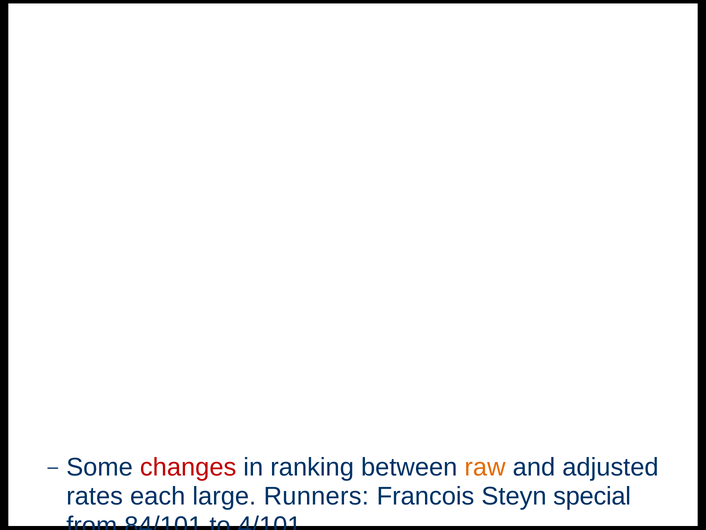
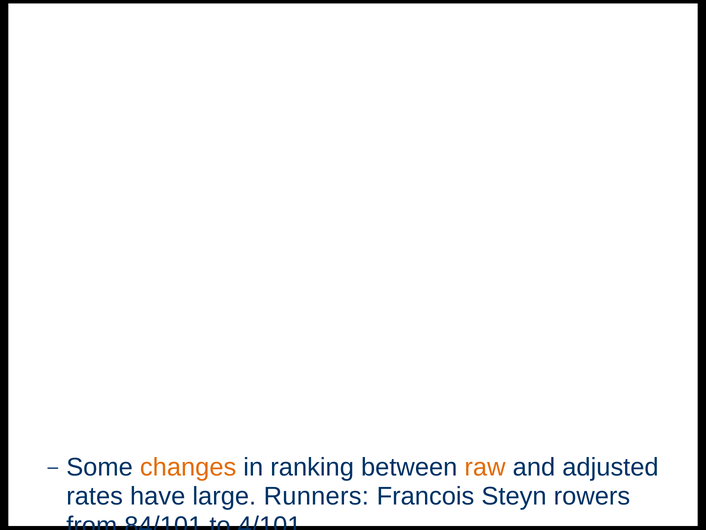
changes colour: red -> orange (188, 467)
each: each -> have (158, 496)
special: special -> rowers (592, 496)
